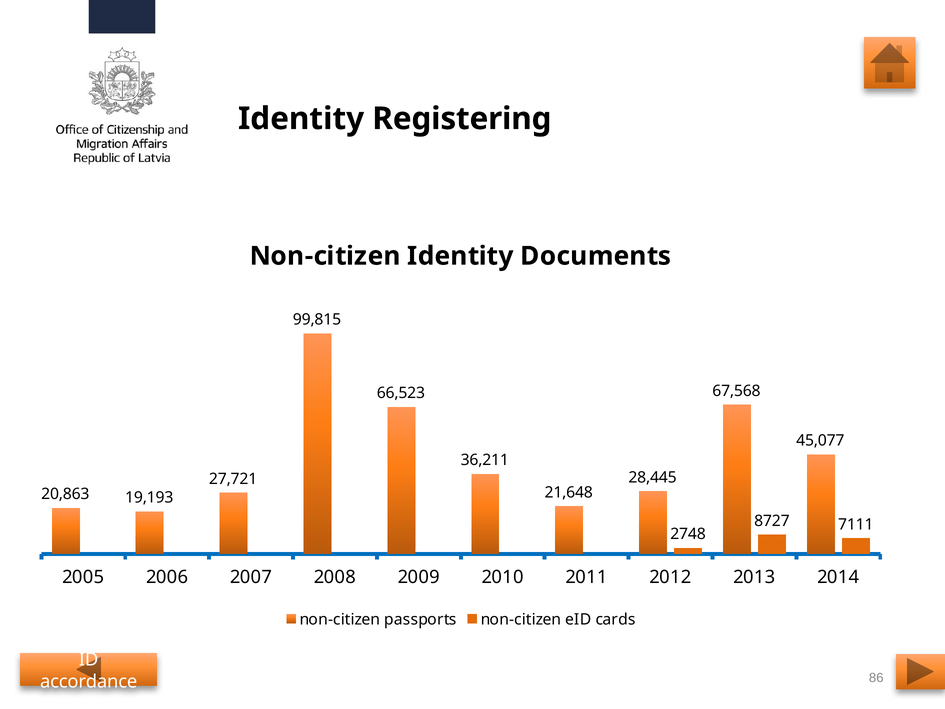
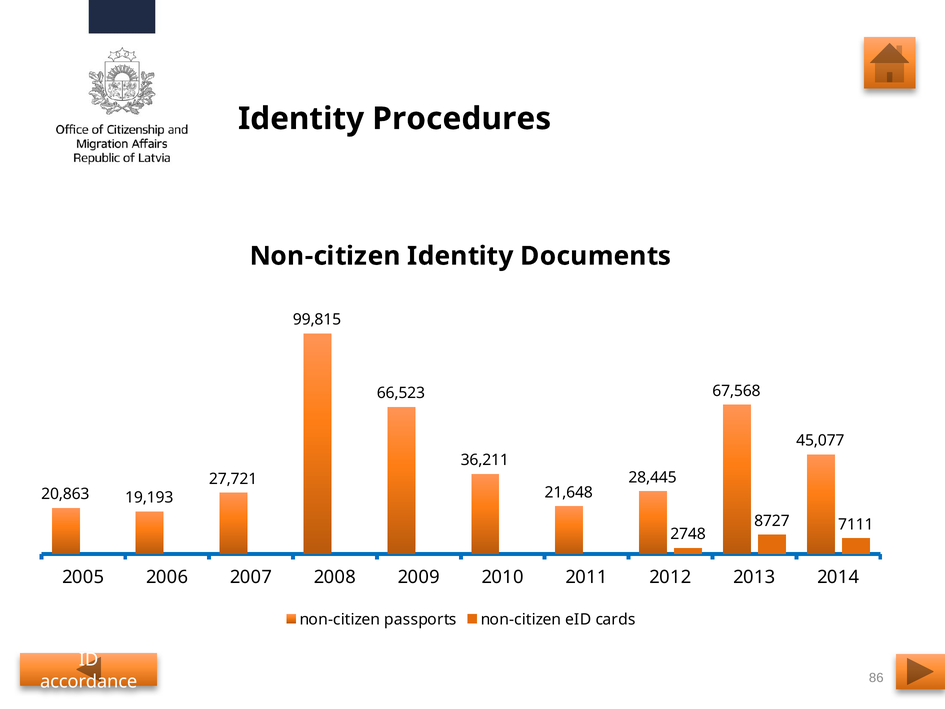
Registering: Registering -> Procedures (462, 119)
